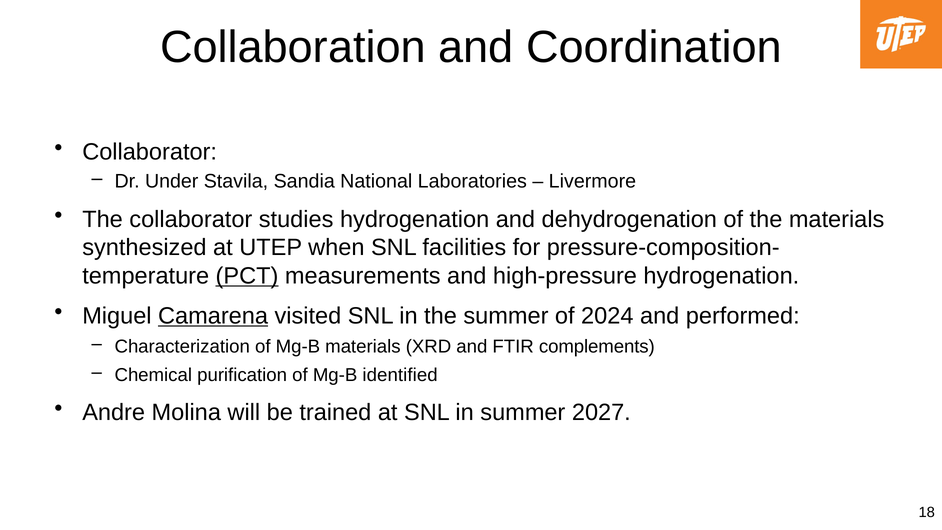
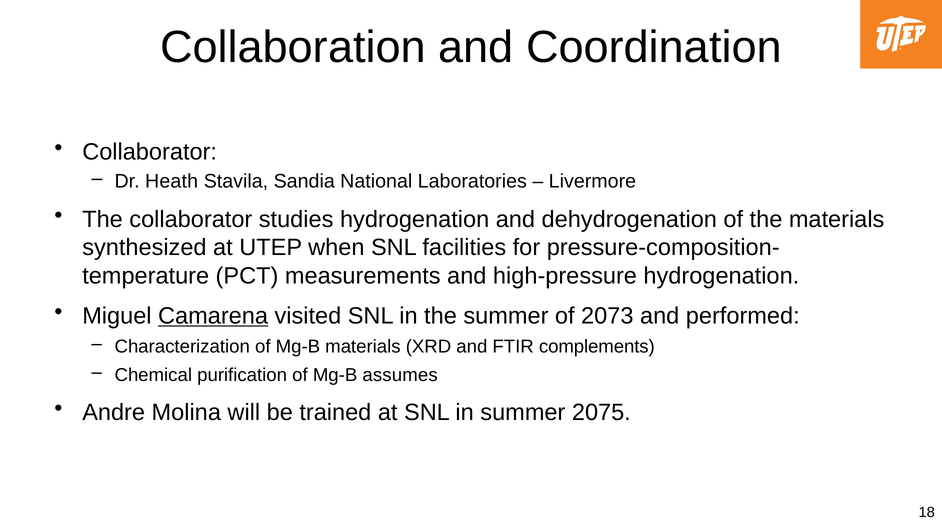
Under: Under -> Heath (172, 181)
PCT underline: present -> none (247, 276)
2024: 2024 -> 2073 (607, 316)
identified: identified -> assumes (400, 375)
2027: 2027 -> 2075 (601, 412)
